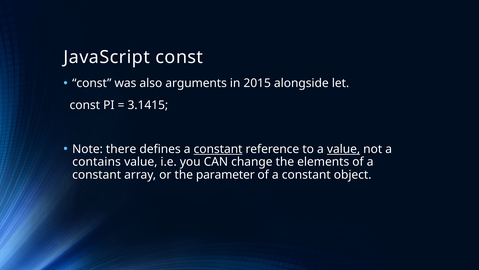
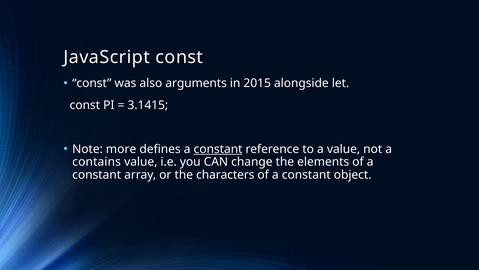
there: there -> more (121, 149)
value underline: present -> none (344, 149)
parameter: parameter -> characters (225, 175)
